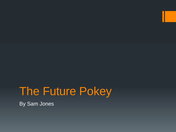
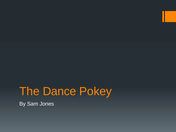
Future: Future -> Dance (59, 91)
